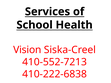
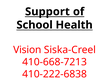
Services: Services -> Support (47, 12)
410-552-7213: 410-552-7213 -> 410-668-7213 (55, 62)
